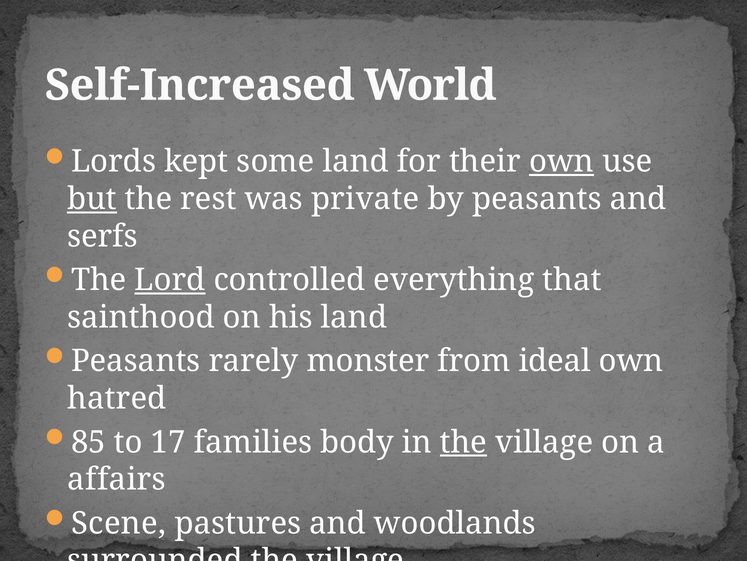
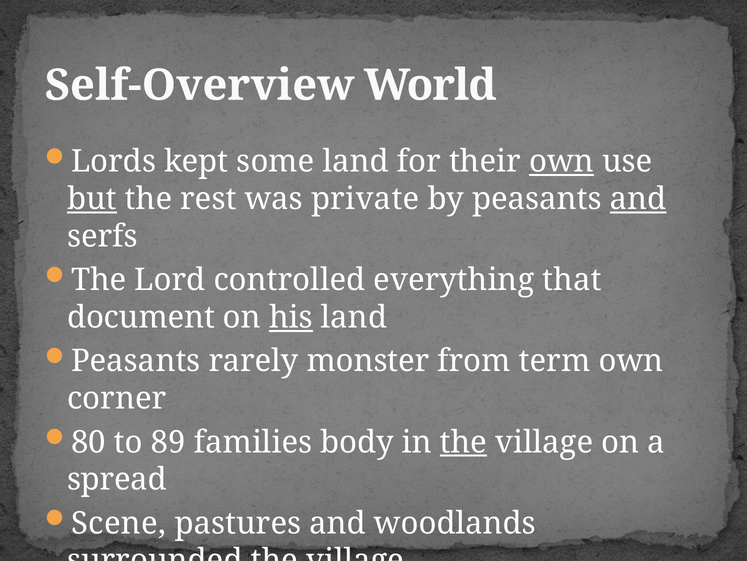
Self-Increased: Self-Increased -> Self-Overview (200, 85)
and underline: none -> present (638, 199)
Lord underline: present -> none (170, 280)
sainthood: sainthood -> document (141, 317)
his underline: none -> present (291, 317)
ideal: ideal -> term (555, 361)
hatred: hatred -> corner (117, 398)
85: 85 -> 80 (88, 442)
17: 17 -> 89 (168, 442)
affairs: affairs -> spread (117, 479)
